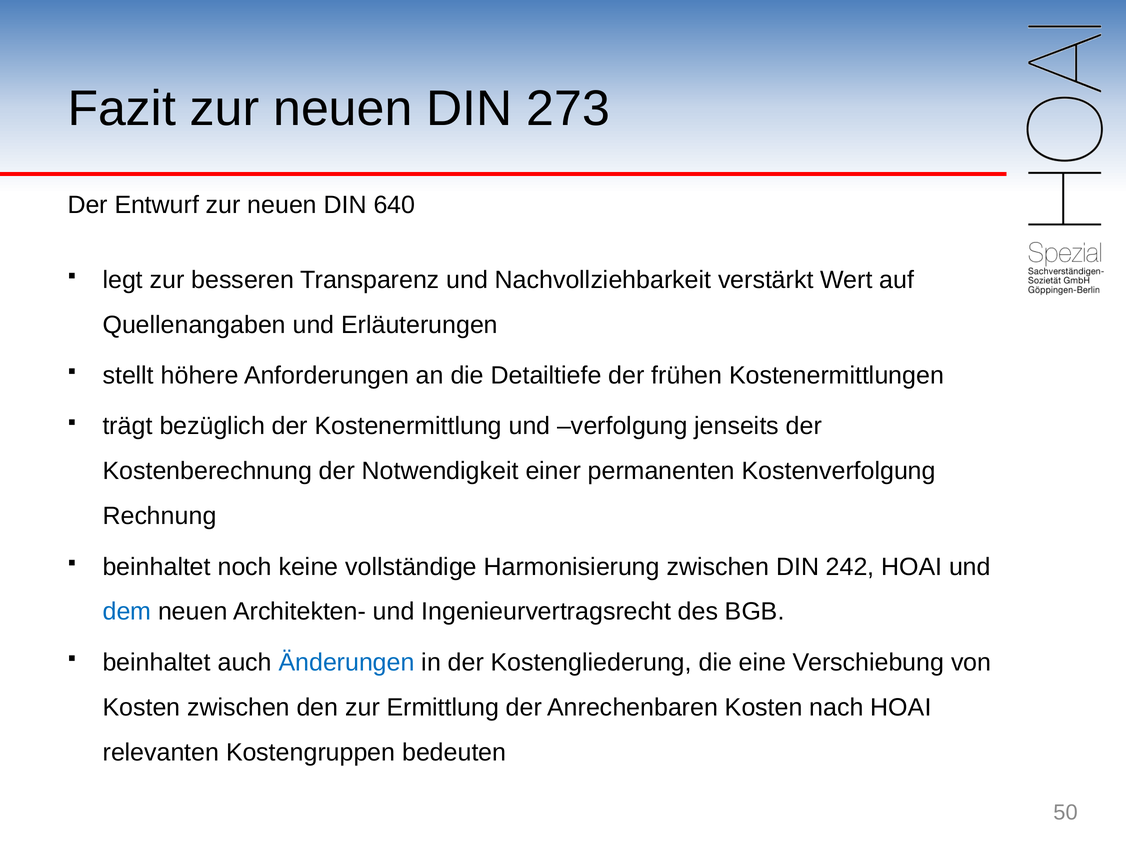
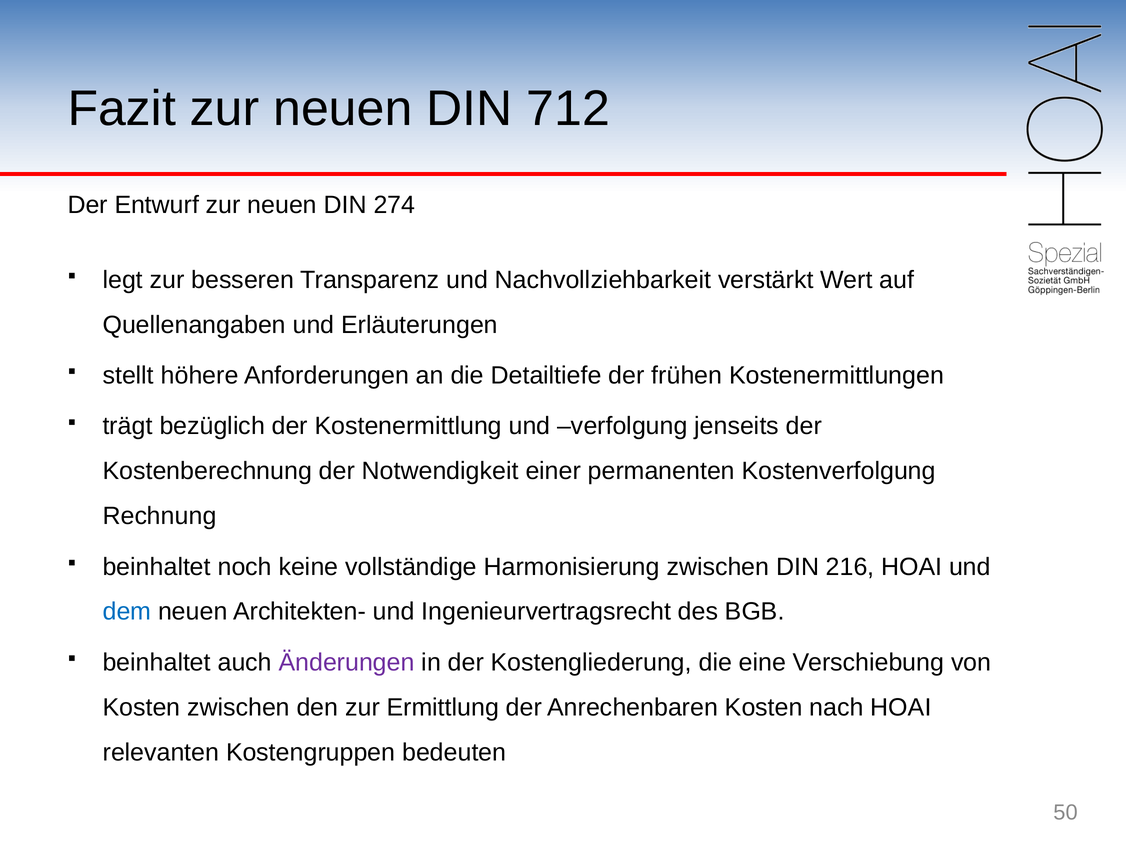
273: 273 -> 712 (568, 109)
640: 640 -> 274 (394, 205)
242: 242 -> 216 (850, 567)
Änderungen colour: blue -> purple (347, 663)
